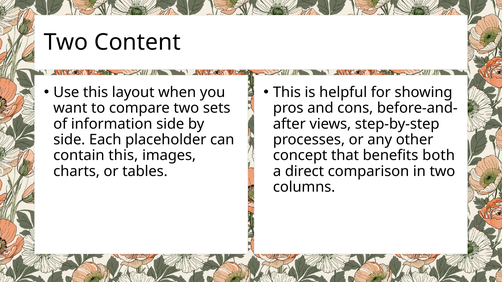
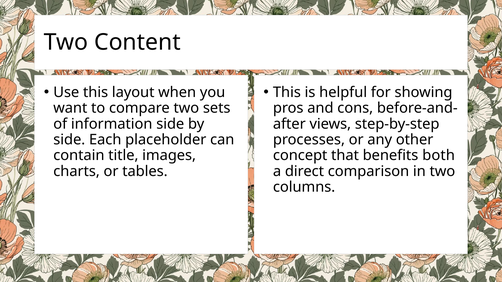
contain this: this -> title (123, 156)
